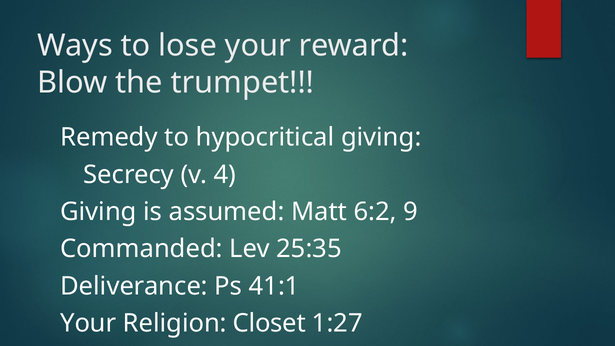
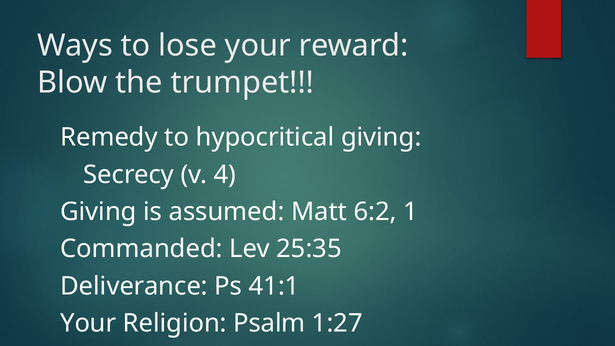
9: 9 -> 1 (411, 212)
Closet: Closet -> Psalm (269, 323)
